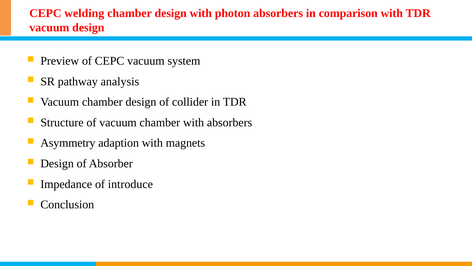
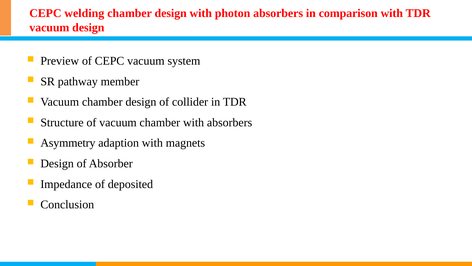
analysis: analysis -> member (120, 81)
introduce: introduce -> deposited (130, 184)
